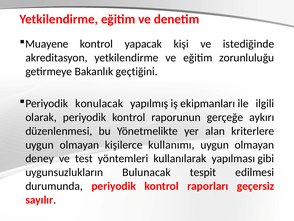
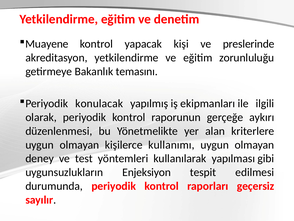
istediğinde: istediğinde -> preslerinde (249, 44)
geçtiğini: geçtiğini -> temasını (137, 71)
Bulunacak: Bulunacak -> Enjeksiyon (147, 172)
